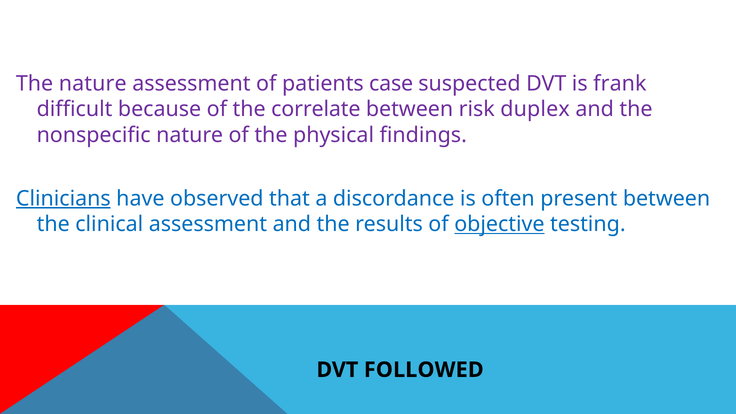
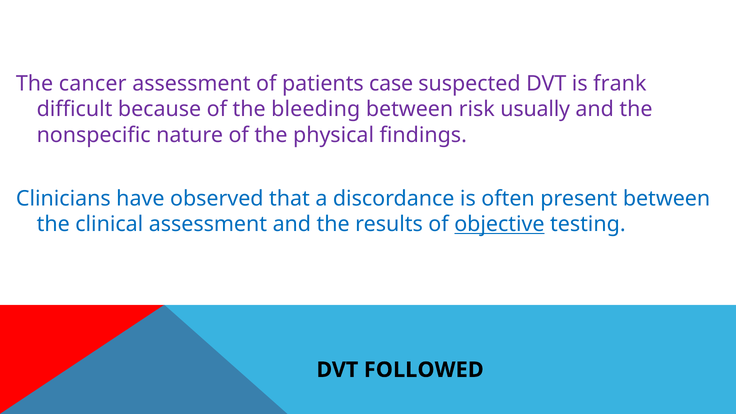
The nature: nature -> cancer (93, 84)
correlate: correlate -> bleeding (316, 109)
duplex: duplex -> usually (535, 109)
Clinicians underline: present -> none (63, 199)
